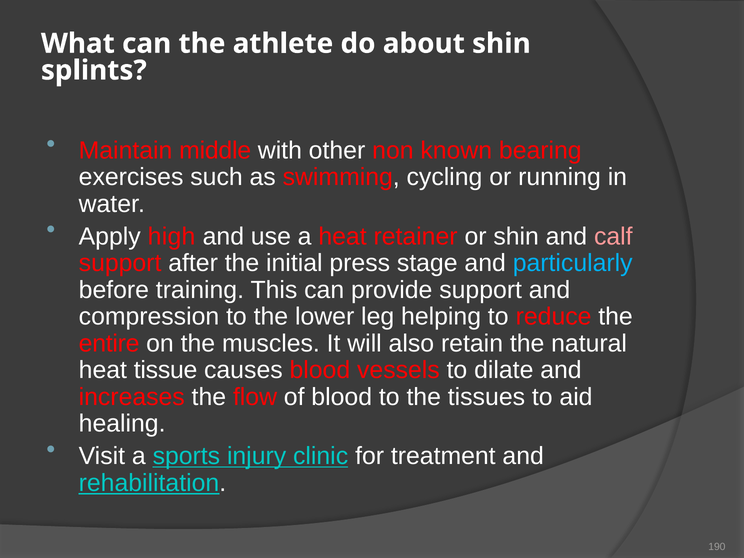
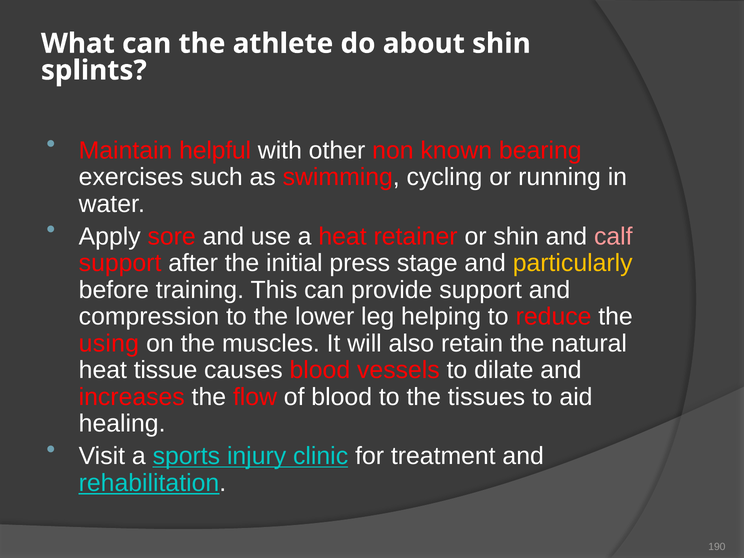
middle: middle -> helpful (215, 150)
high: high -> sore (172, 236)
particularly colour: light blue -> yellow (573, 263)
entire: entire -> using (109, 343)
